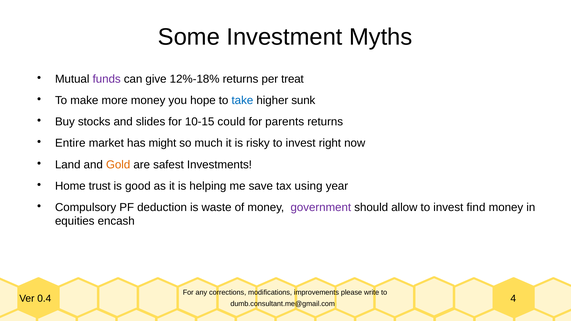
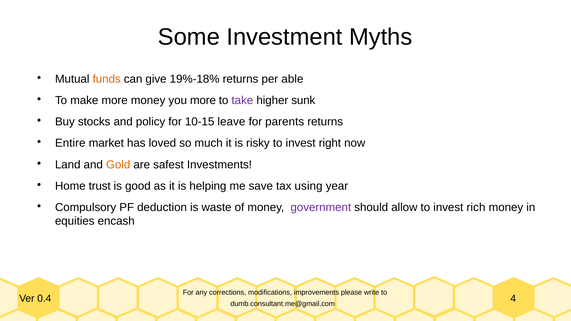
funds colour: purple -> orange (107, 79)
12%-18%: 12%-18% -> 19%-18% (195, 79)
treat: treat -> able (292, 79)
you hope: hope -> more (203, 100)
take colour: blue -> purple (242, 100)
slides: slides -> policy (151, 122)
could: could -> leave (231, 122)
might: might -> loved (162, 143)
find: find -> rich (476, 208)
